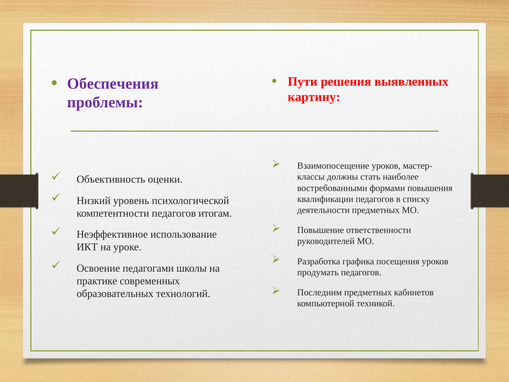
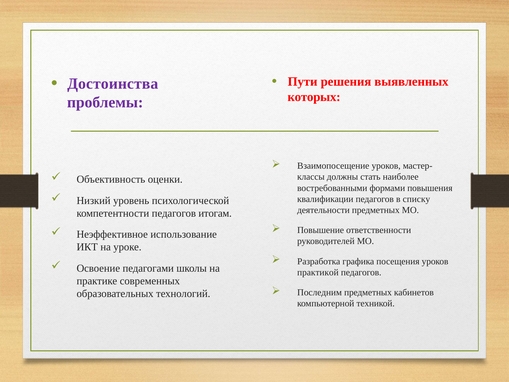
Обеспечения: Обеспечения -> Достоинства (113, 84)
картину: картину -> которых (314, 97)
продумать: продумать -> практикой (318, 272)
